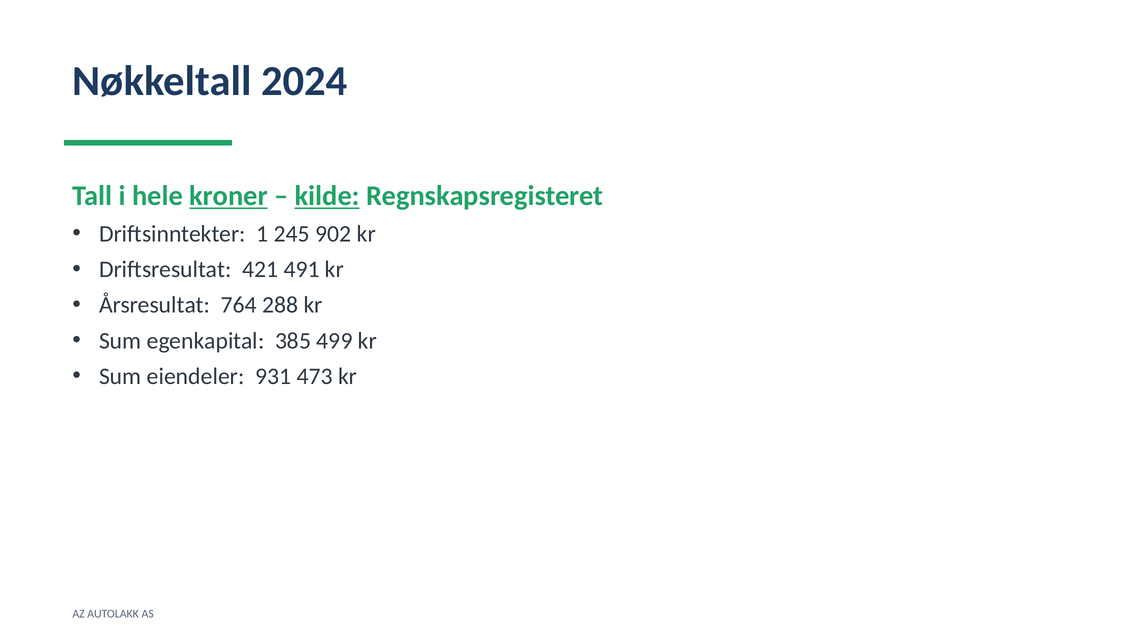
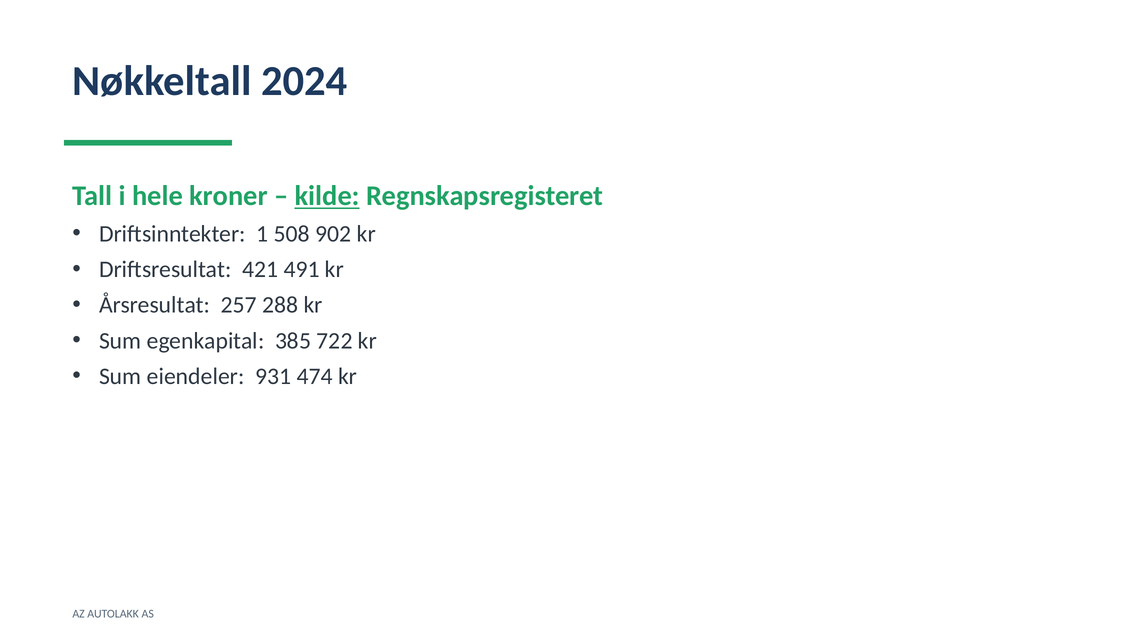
kroner underline: present -> none (229, 196)
245: 245 -> 508 (292, 234)
764: 764 -> 257 (239, 305)
499: 499 -> 722 (334, 341)
473: 473 -> 474 (315, 376)
